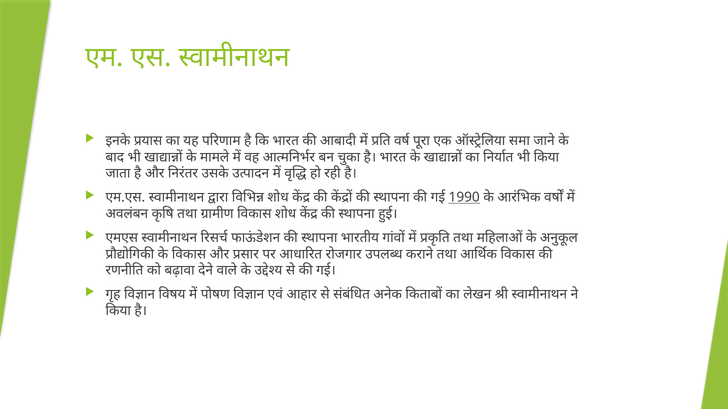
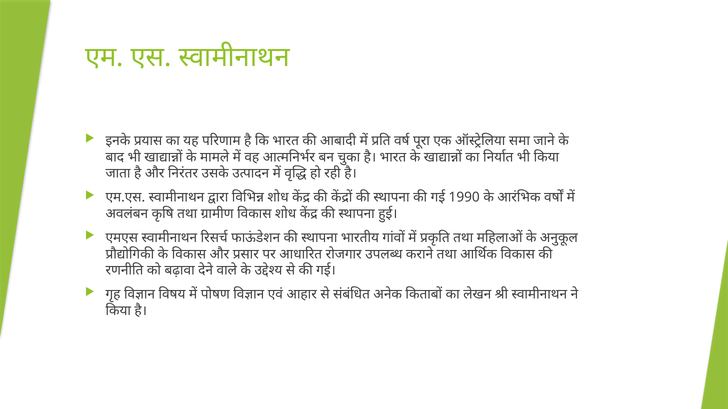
1990 underline: present -> none (464, 198)
